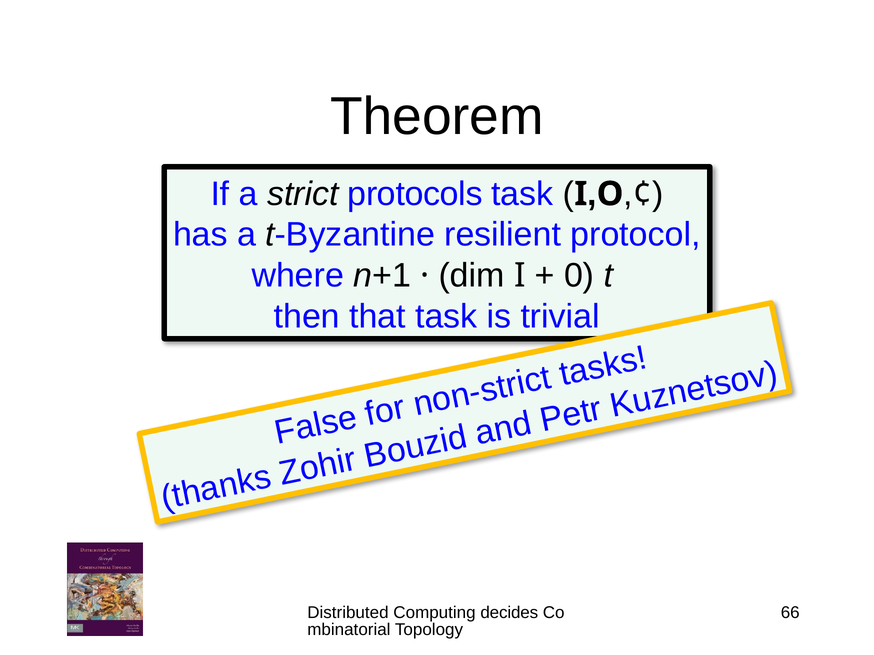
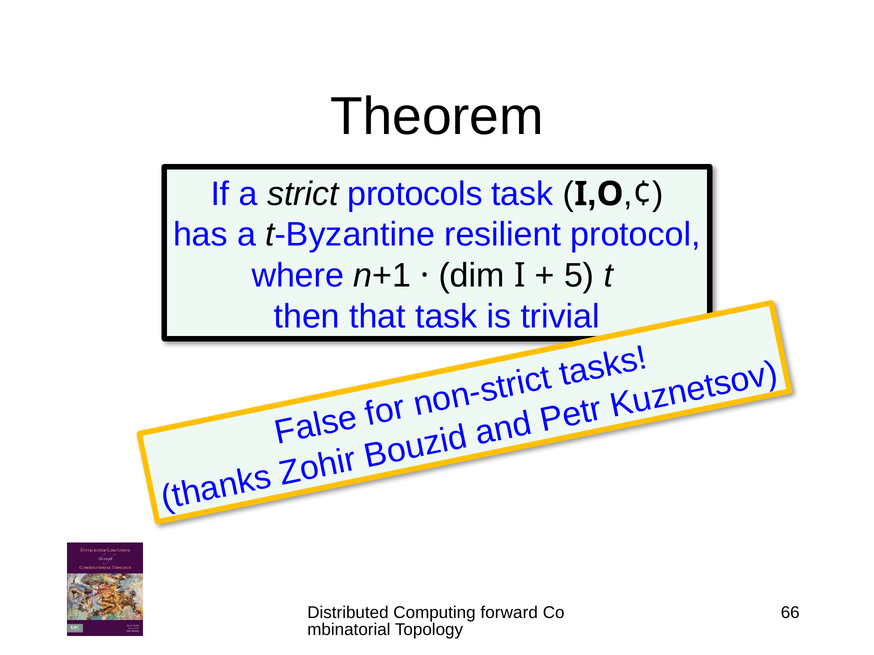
0: 0 -> 5 (579, 276)
decides: decides -> forward (509, 613)
